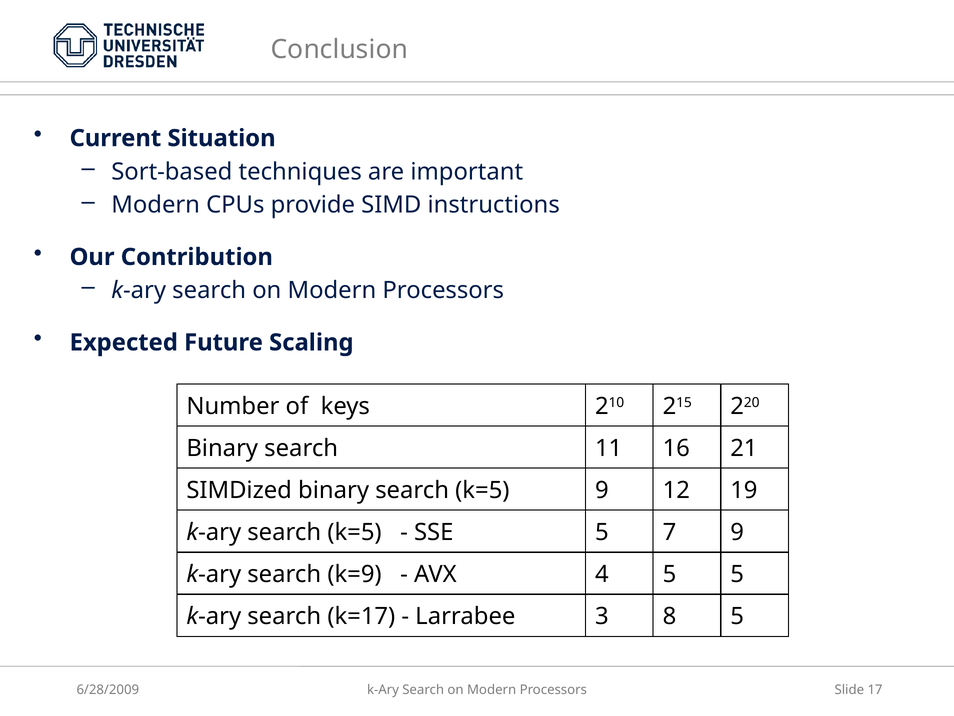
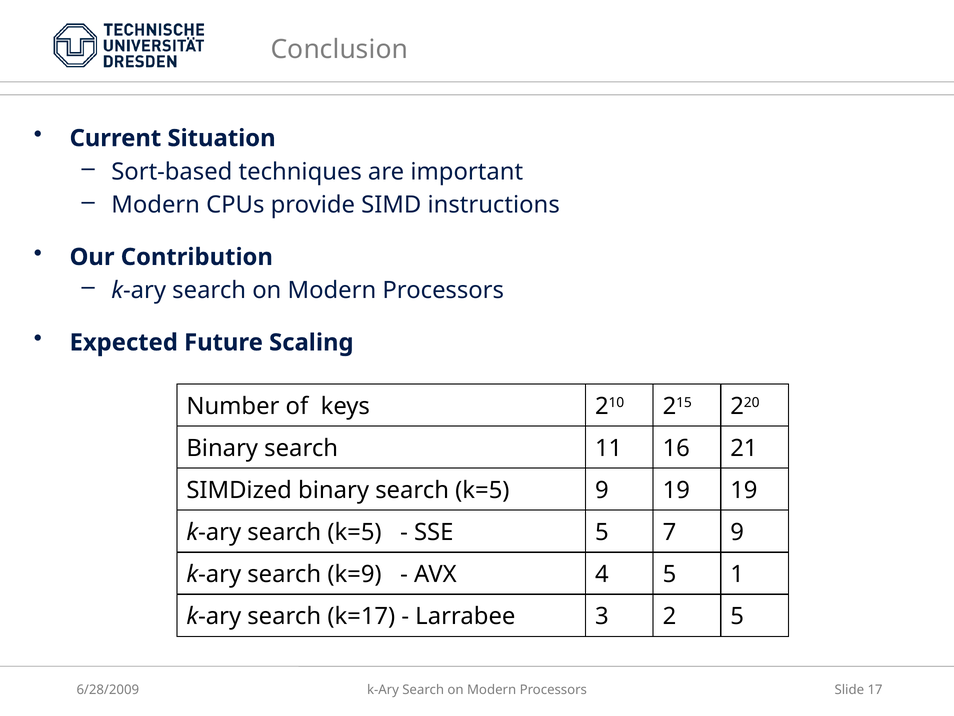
9 12: 12 -> 19 (676, 490)
5 5: 5 -> 1 (737, 574)
8: 8 -> 2 (670, 616)
